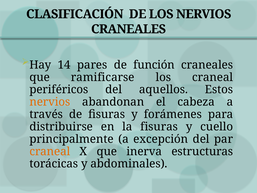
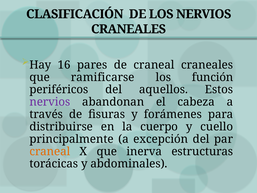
14: 14 -> 16 (64, 65)
de función: función -> craneal (154, 65)
los craneal: craneal -> función (213, 77)
nervios colour: orange -> purple (50, 102)
la fisuras: fisuras -> cuerpo (159, 127)
